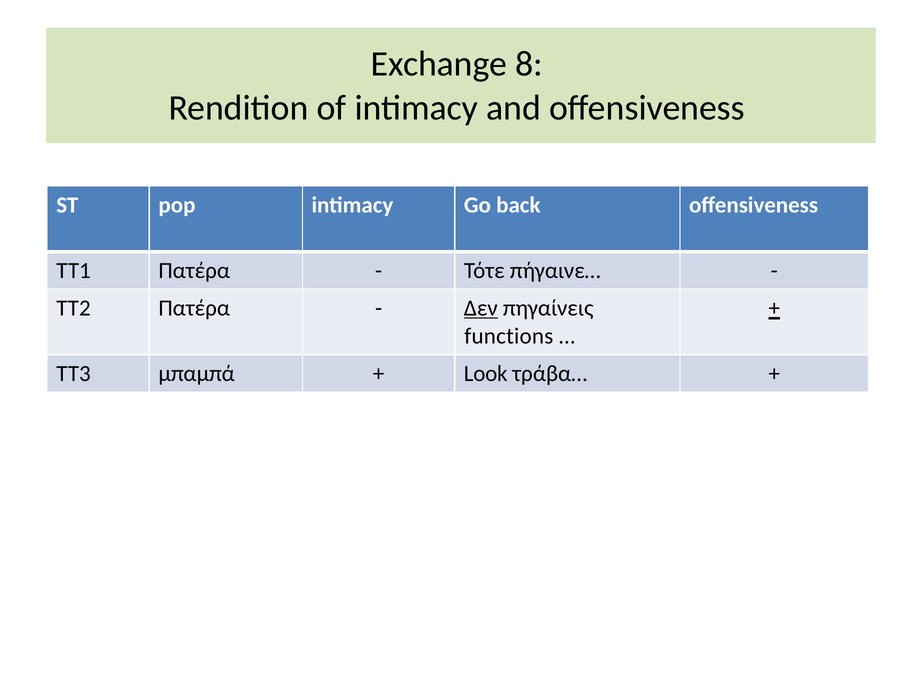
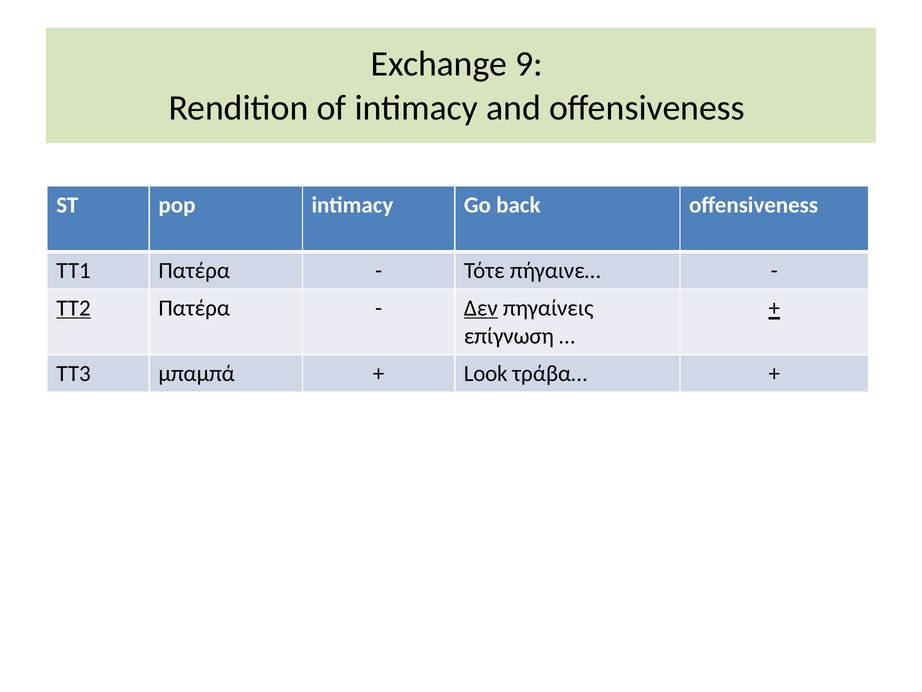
8: 8 -> 9 (529, 64)
TT2 underline: none -> present (74, 308)
functions: functions -> επίγνωση (509, 336)
